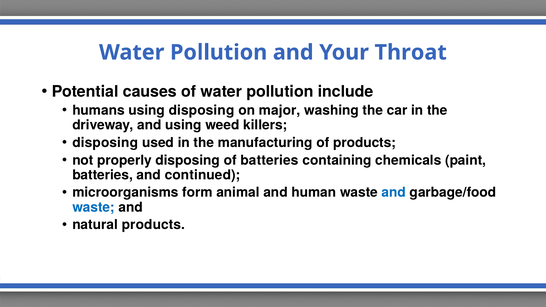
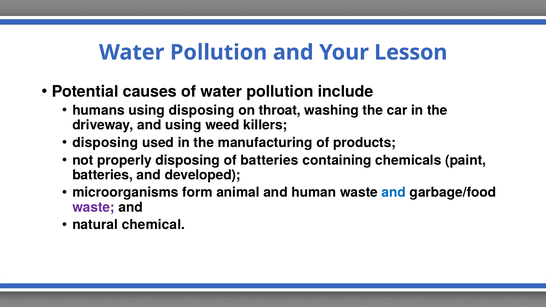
Throat: Throat -> Lesson (411, 52)
major: major -> throat (280, 110)
continued: continued -> developed (203, 175)
waste colour: blue -> purple (94, 207)
natural products: products -> chemical (153, 225)
